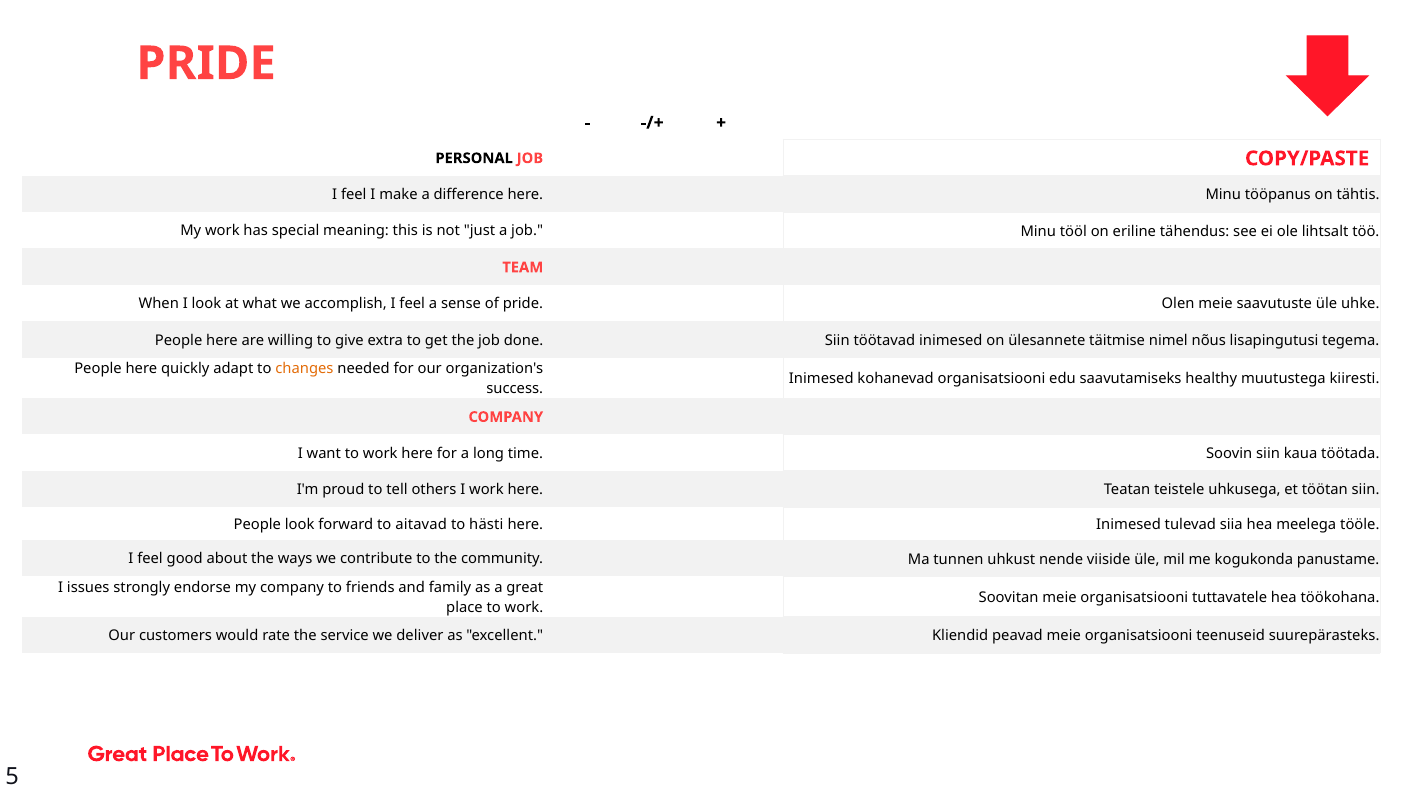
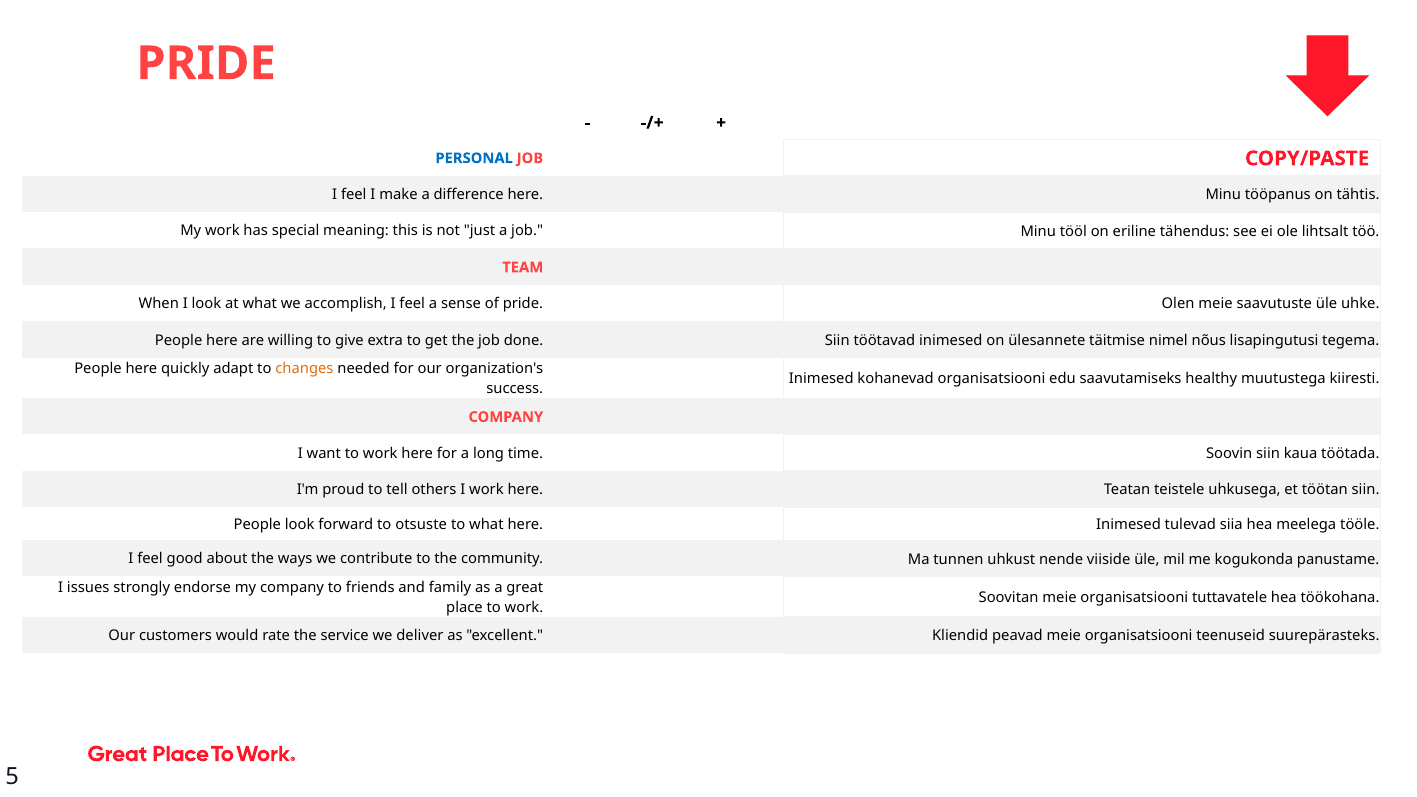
PERSONAL colour: black -> blue (474, 158)
aitavad: aitavad -> otsuste (421, 524)
to hästi: hästi -> what (486, 524)
